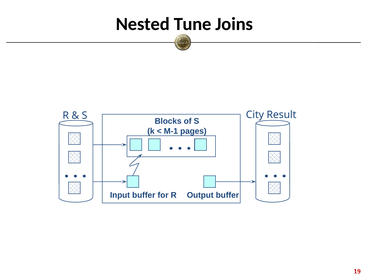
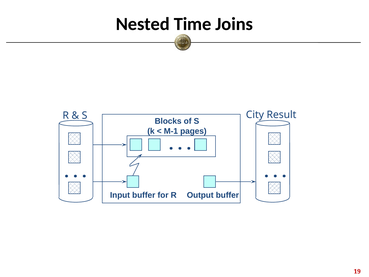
Tune: Tune -> Time (193, 24)
